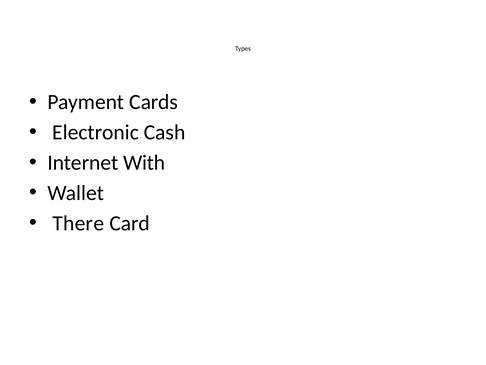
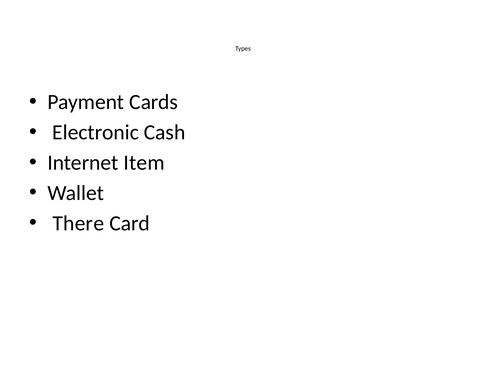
With: With -> Item (144, 162)
